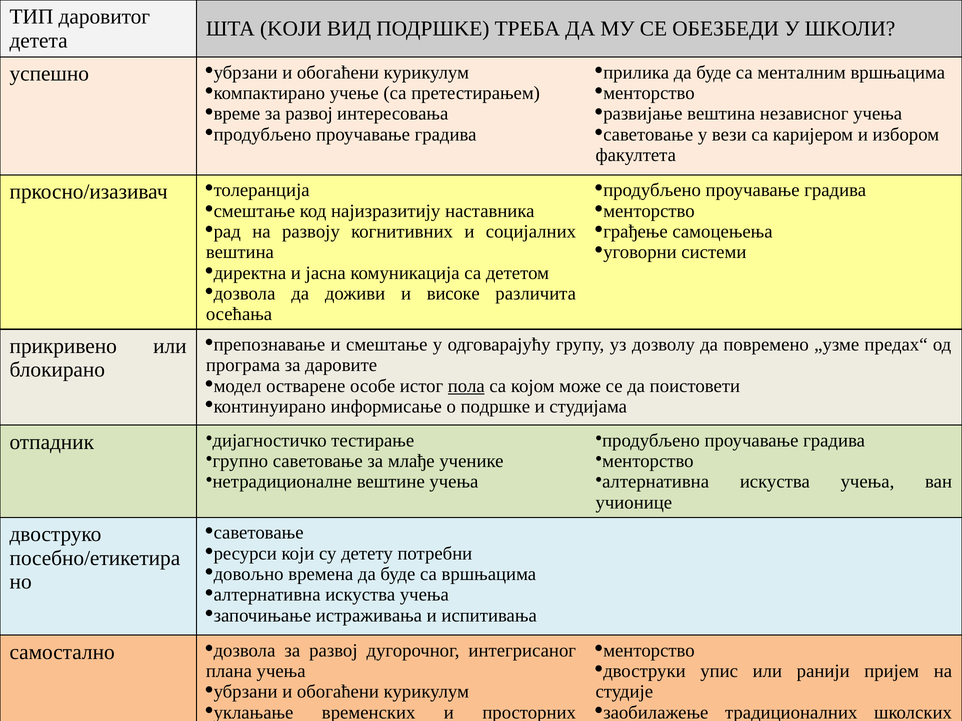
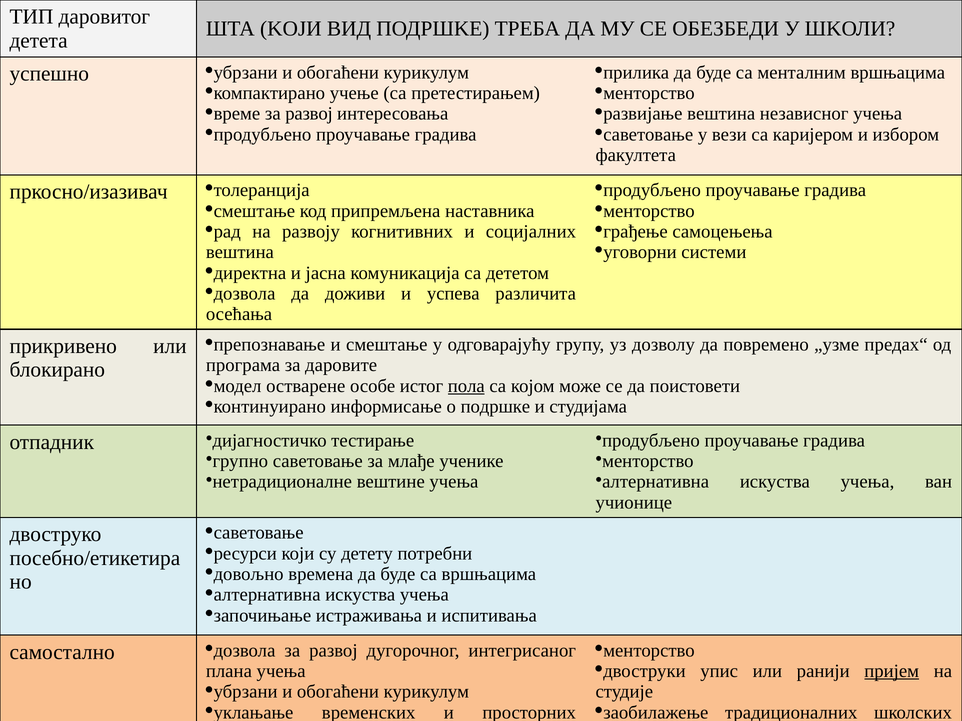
најизразитију: најизразитију -> припремљена (386, 211)
високе: високе -> успева (453, 294)
пријем underline: none -> present (892, 672)
